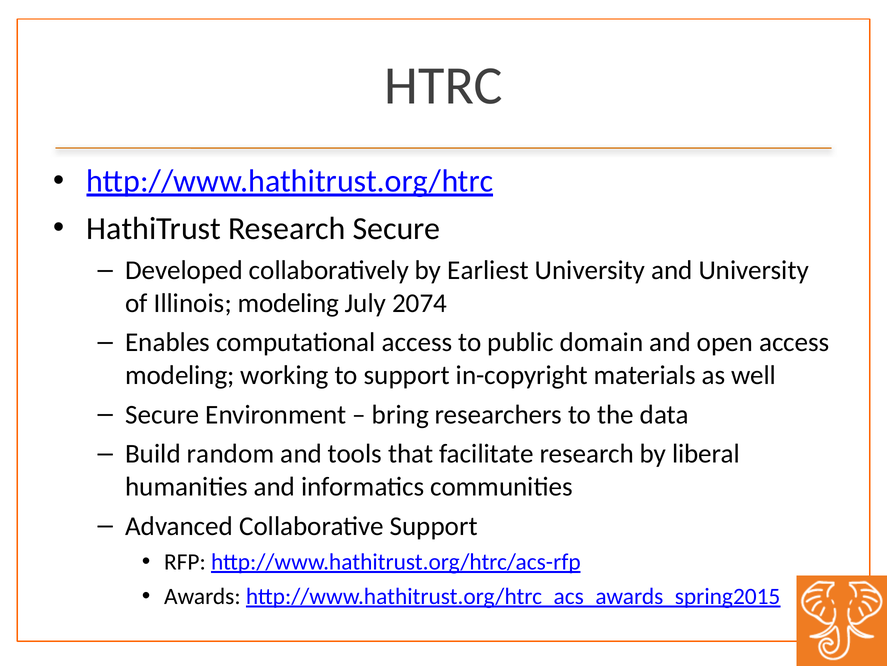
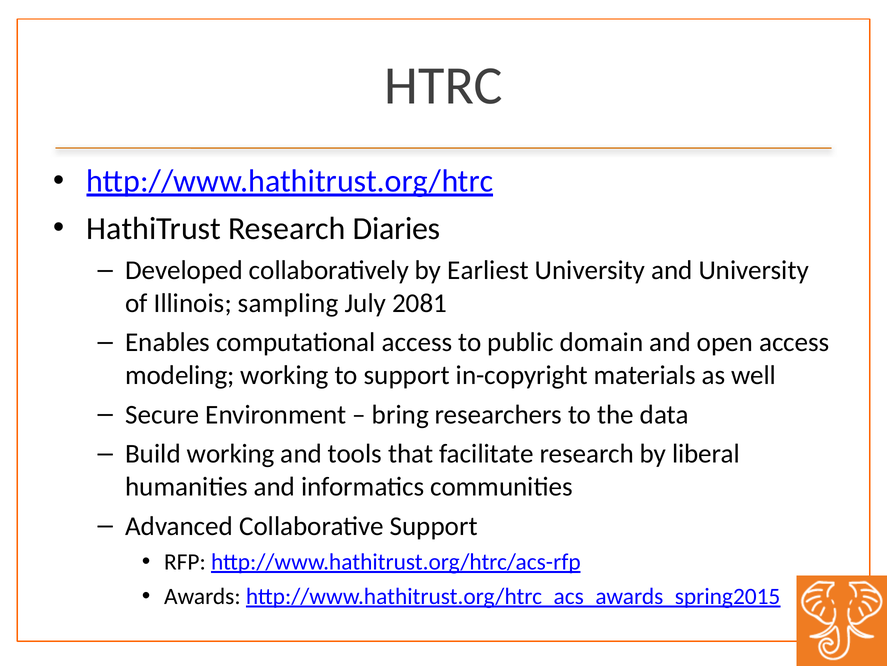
Research Secure: Secure -> Diaries (397, 228)
Illinois modeling: modeling -> sampling (288, 303)
2074: 2074 -> 2081 (420, 303)
Build random: random -> working (231, 454)
